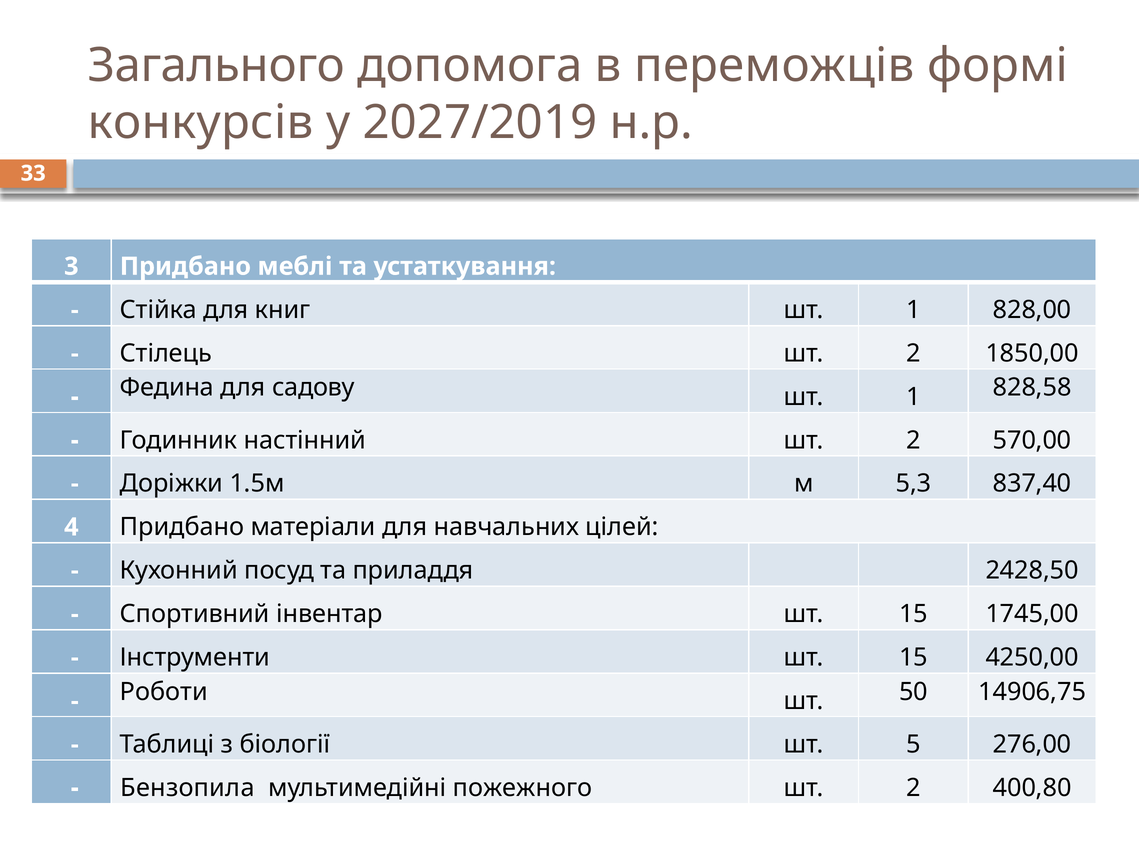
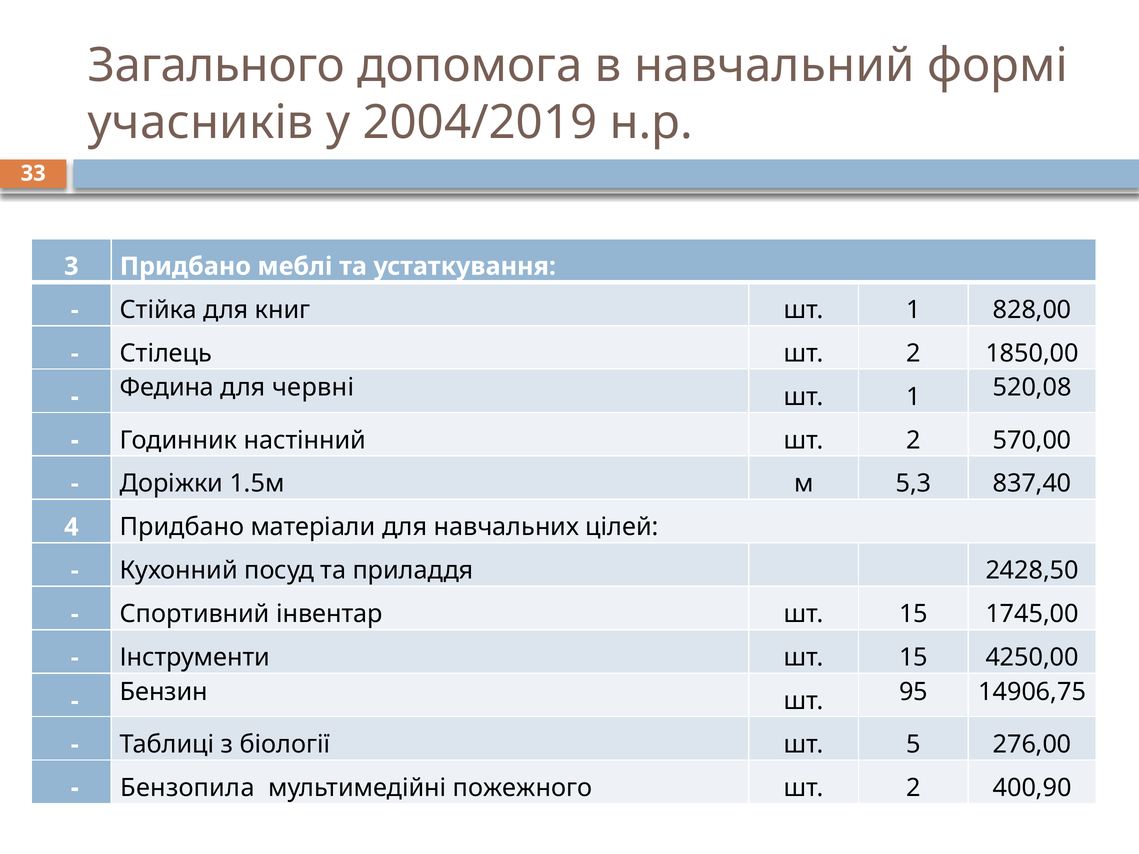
переможців: переможців -> навчальний (774, 66)
конкурсів: конкурсів -> учасників (201, 123)
2027/2019: 2027/2019 -> 2004/2019 (480, 123)
садову: садову -> червні (313, 388)
828,58: 828,58 -> 520,08 (1032, 388)
Роботи: Роботи -> Бензин (164, 692)
50: 50 -> 95 (913, 692)
400,80: 400,80 -> 400,90 (1032, 788)
